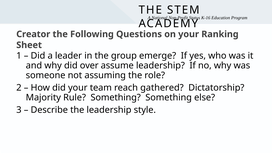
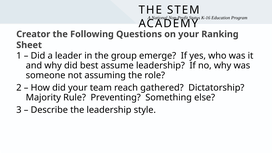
over: over -> best (89, 65)
Rule Something: Something -> Preventing (116, 98)
